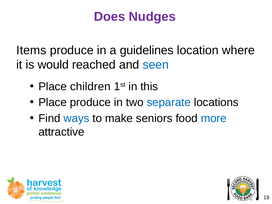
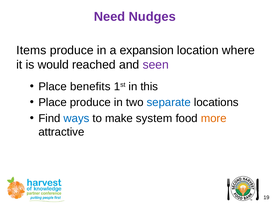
Does: Does -> Need (110, 17)
guidelines: guidelines -> expansion (147, 50)
seen colour: blue -> purple (156, 65)
children: children -> benefits (90, 87)
seniors: seniors -> system (154, 118)
more colour: blue -> orange (214, 118)
